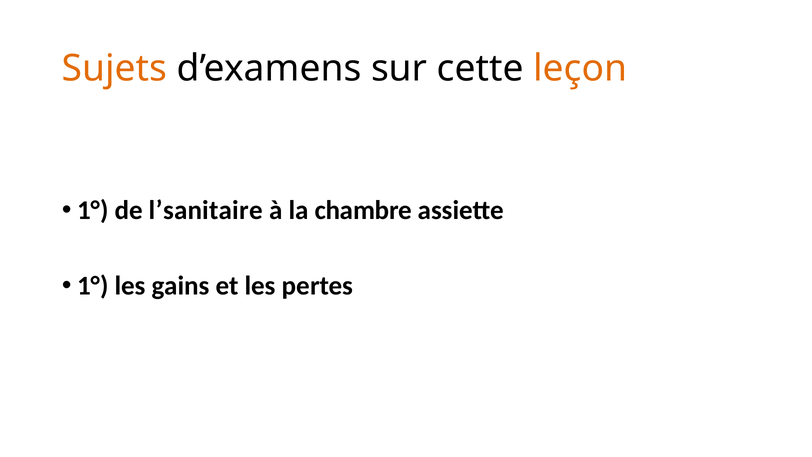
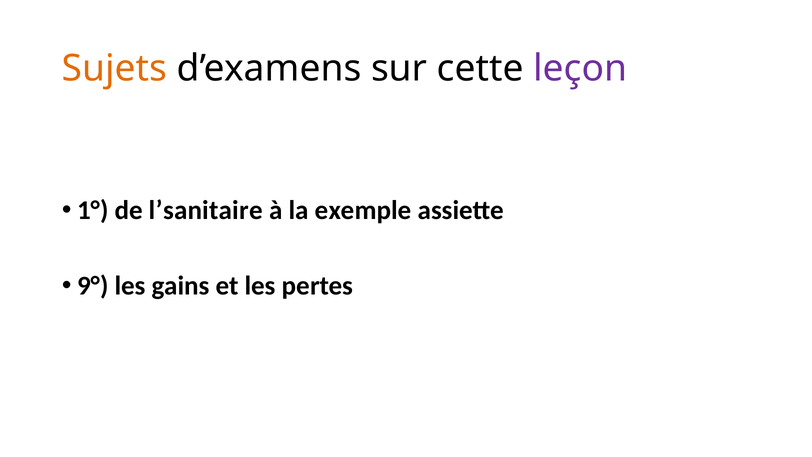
leçon colour: orange -> purple (580, 68)
chambre: chambre -> exemple (363, 210)
1°: 1° -> 9° (93, 285)
